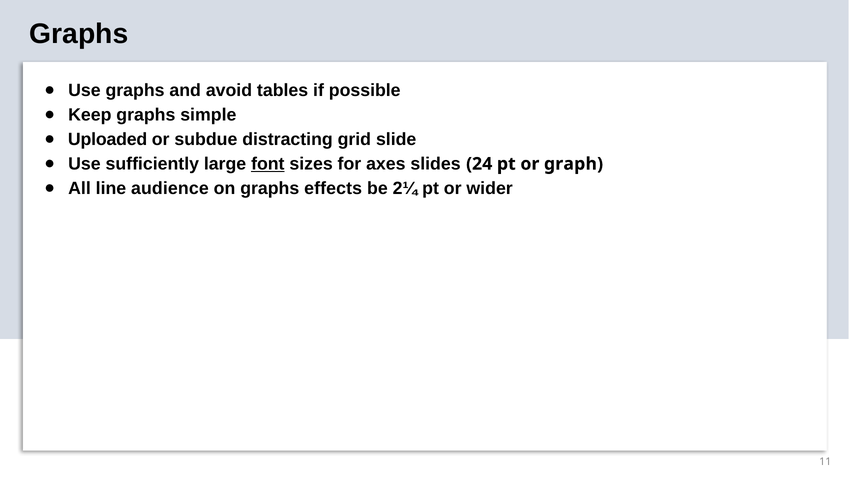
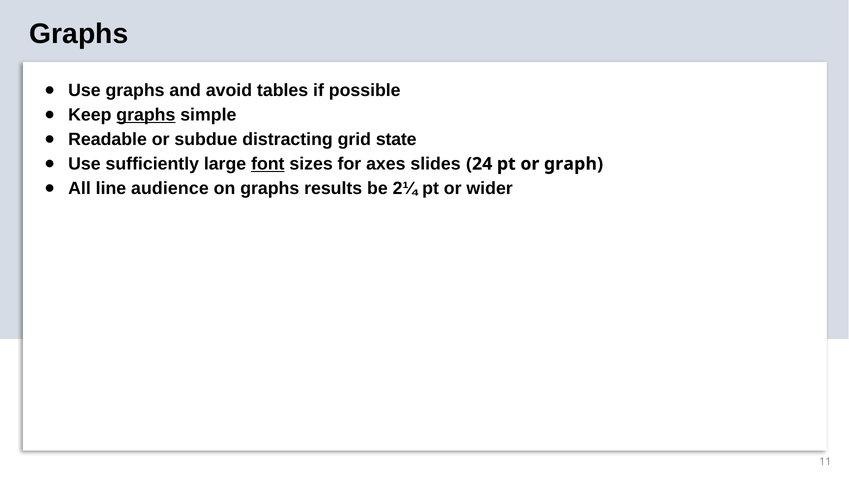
graphs underline: none -> present (146, 115)
Uploaded: Uploaded -> Readable (108, 139)
slide: slide -> state (396, 139)
effects: effects -> results (333, 188)
